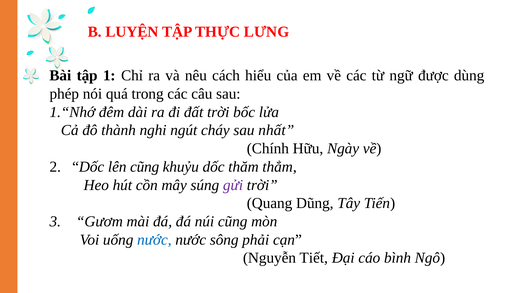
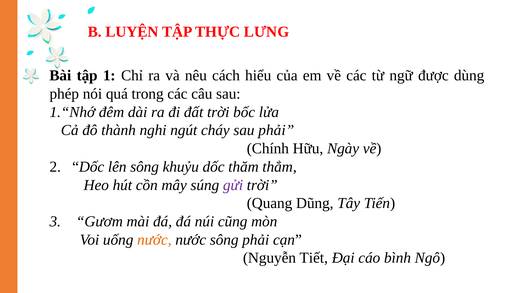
sau nhất: nhất -> phải (276, 130)
lên cũng: cũng -> sông (145, 167)
nước colour: blue -> orange (154, 240)
